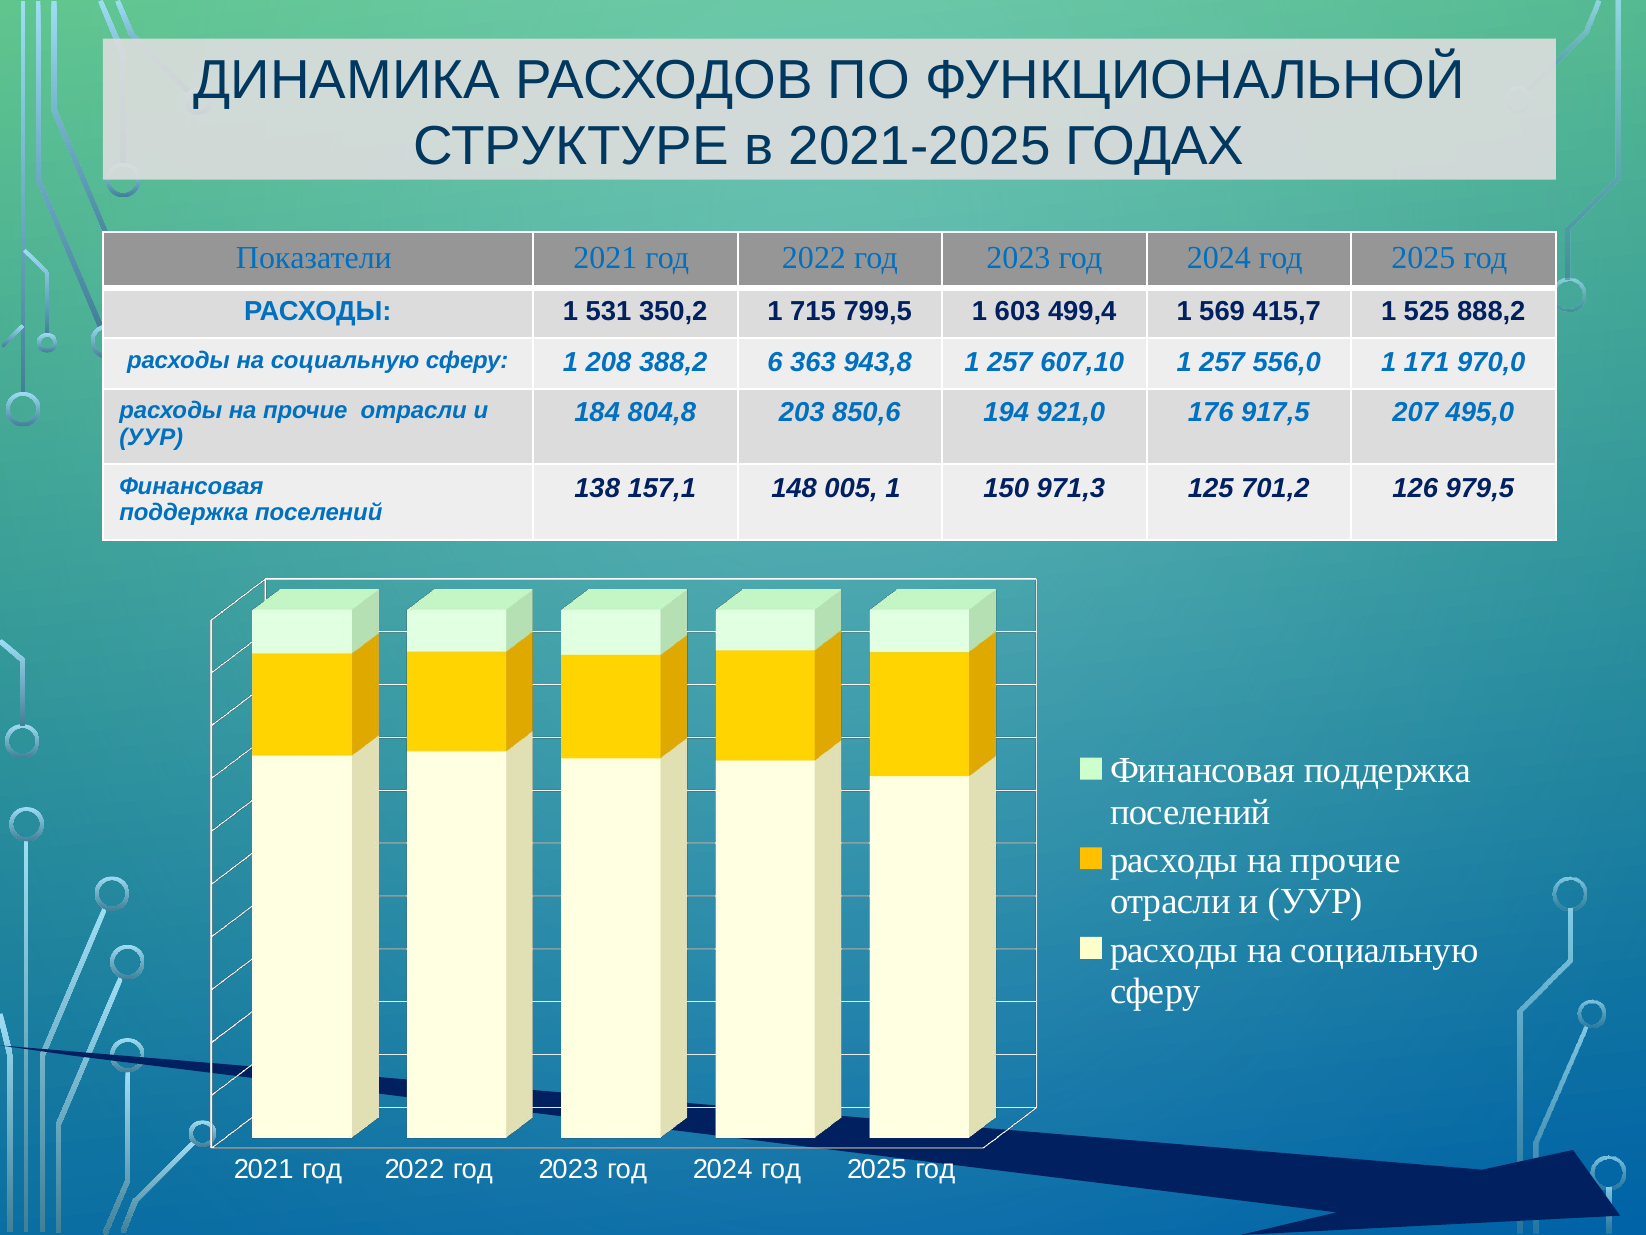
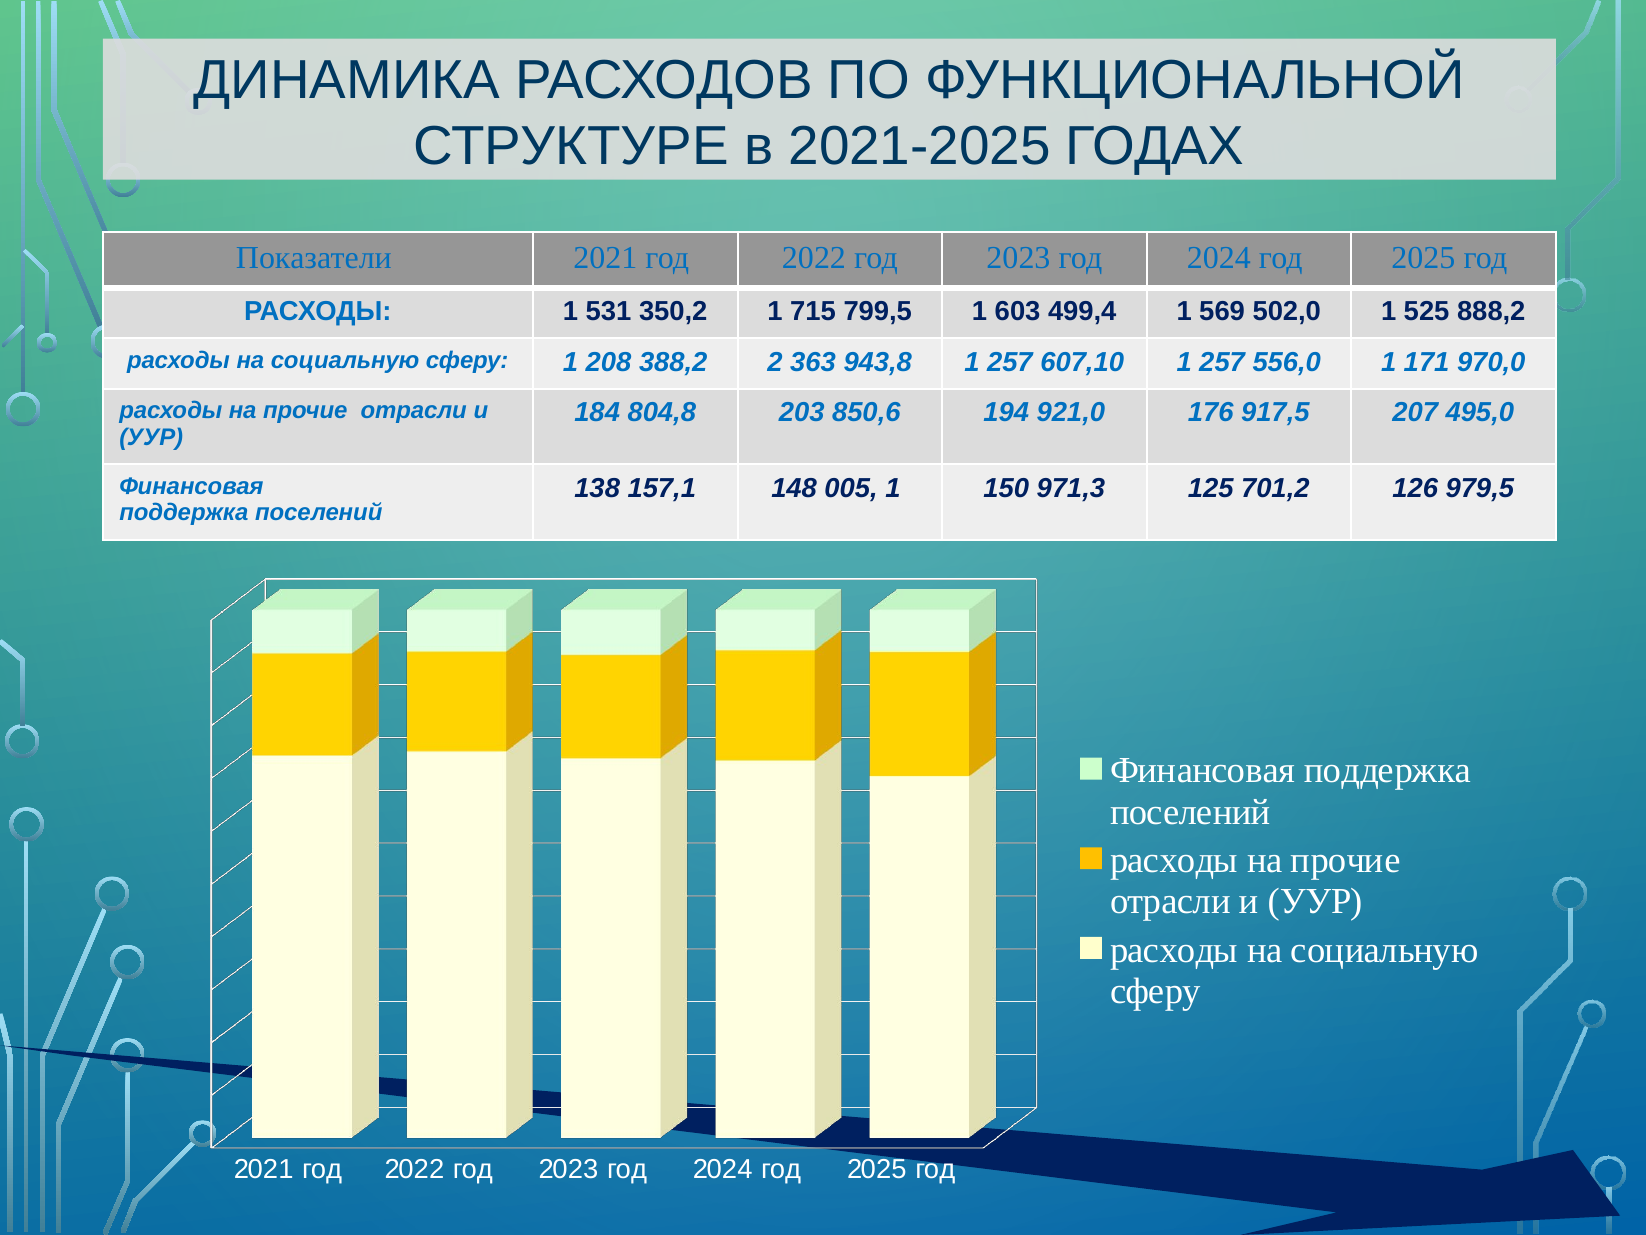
415,7: 415,7 -> 502,0 (1287, 312)
6: 6 -> 2 (775, 362)
